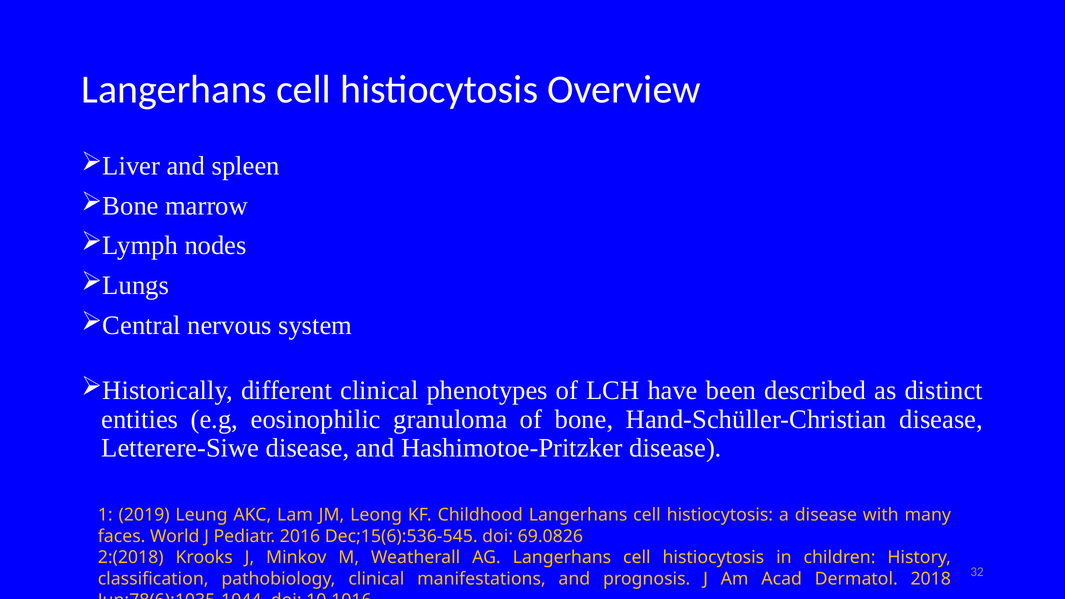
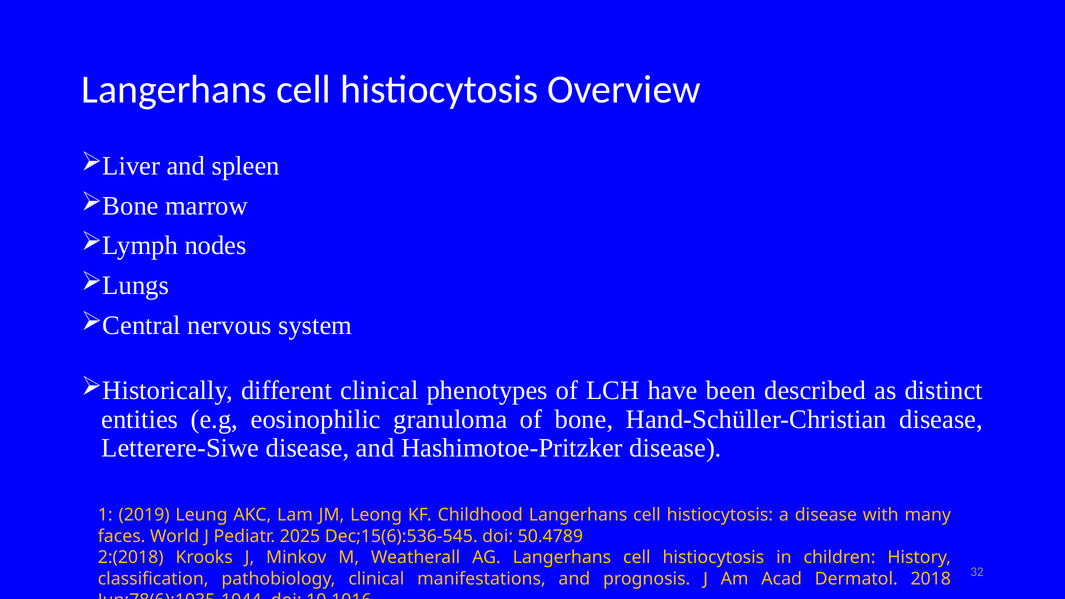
2016: 2016 -> 2025 (300, 536)
69.0826: 69.0826 -> 50.4789 (550, 536)
